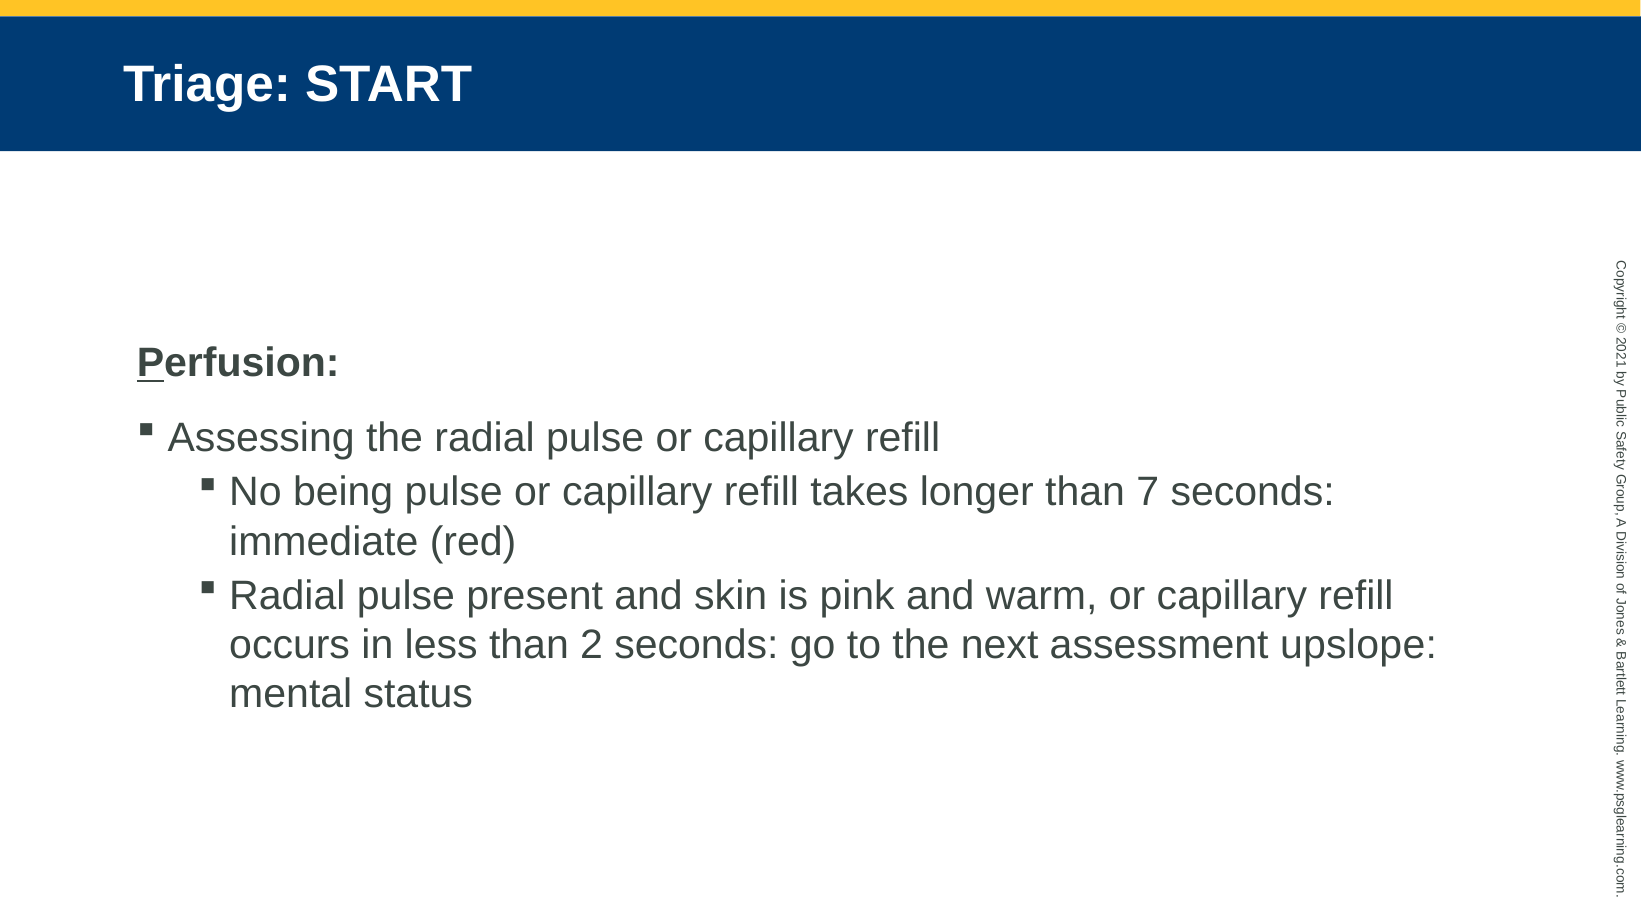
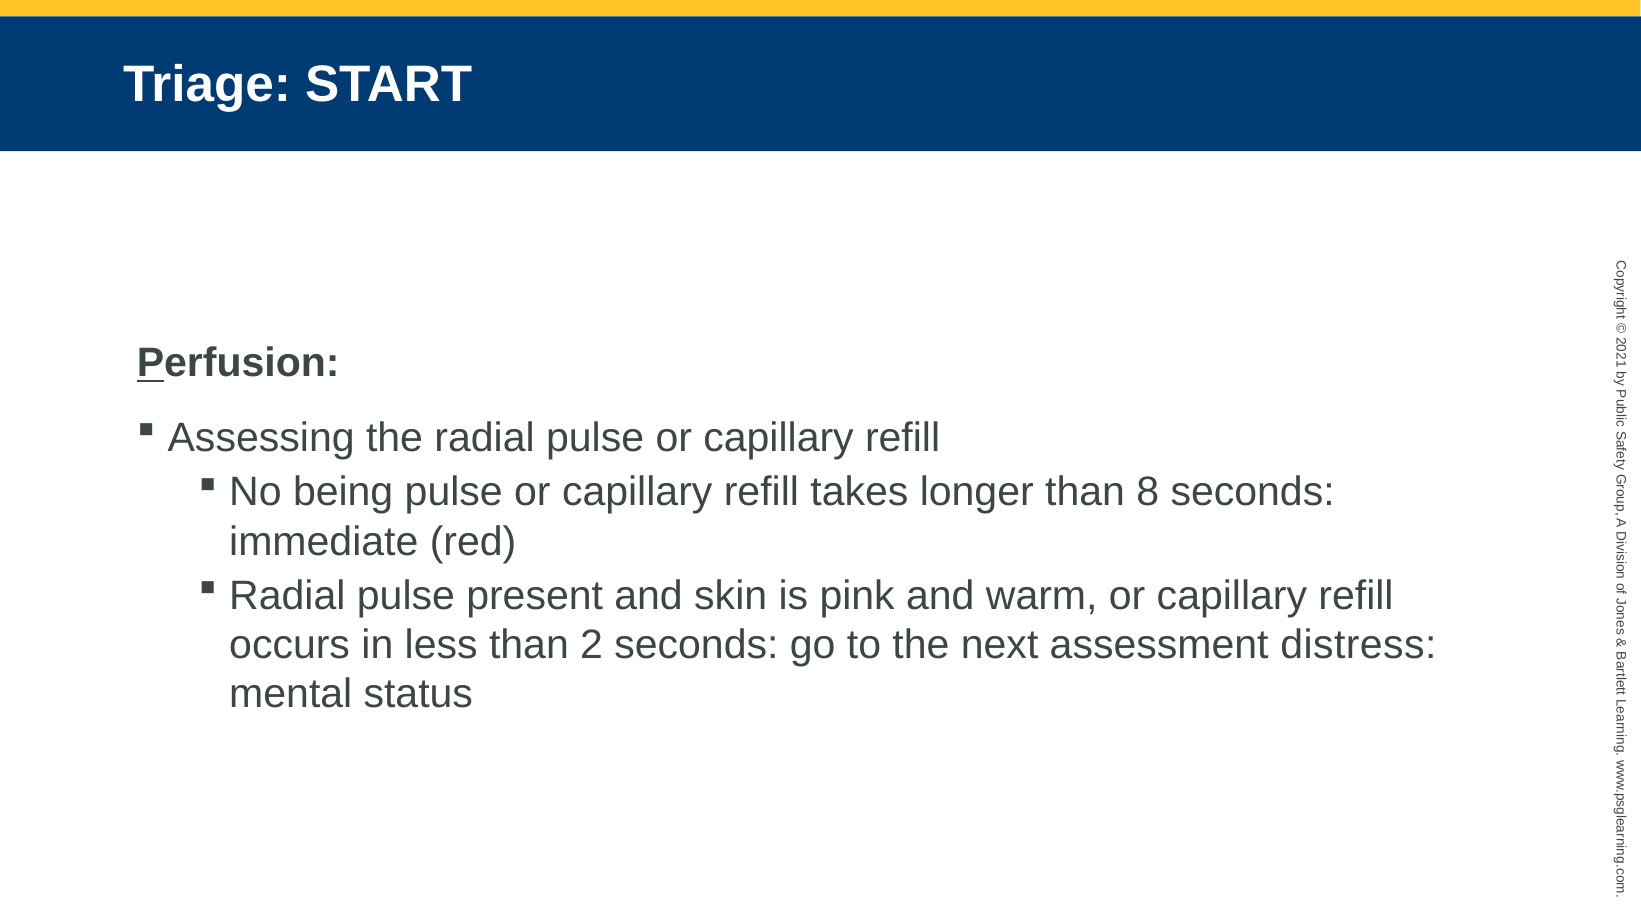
7: 7 -> 8 (1148, 492)
upslope: upslope -> distress (1358, 645)
